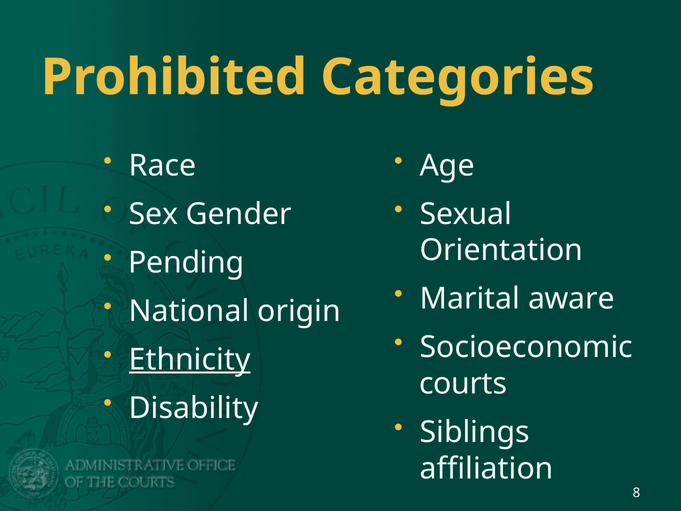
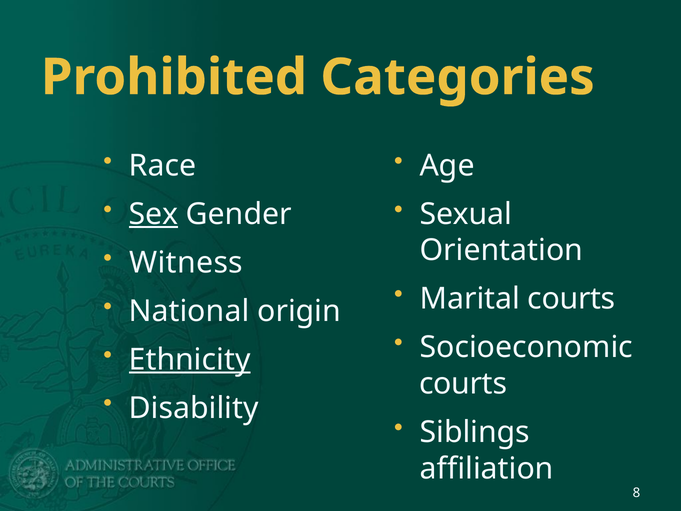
Sex underline: none -> present (153, 214)
Pending: Pending -> Witness (186, 262)
Marital aware: aware -> courts (571, 299)
